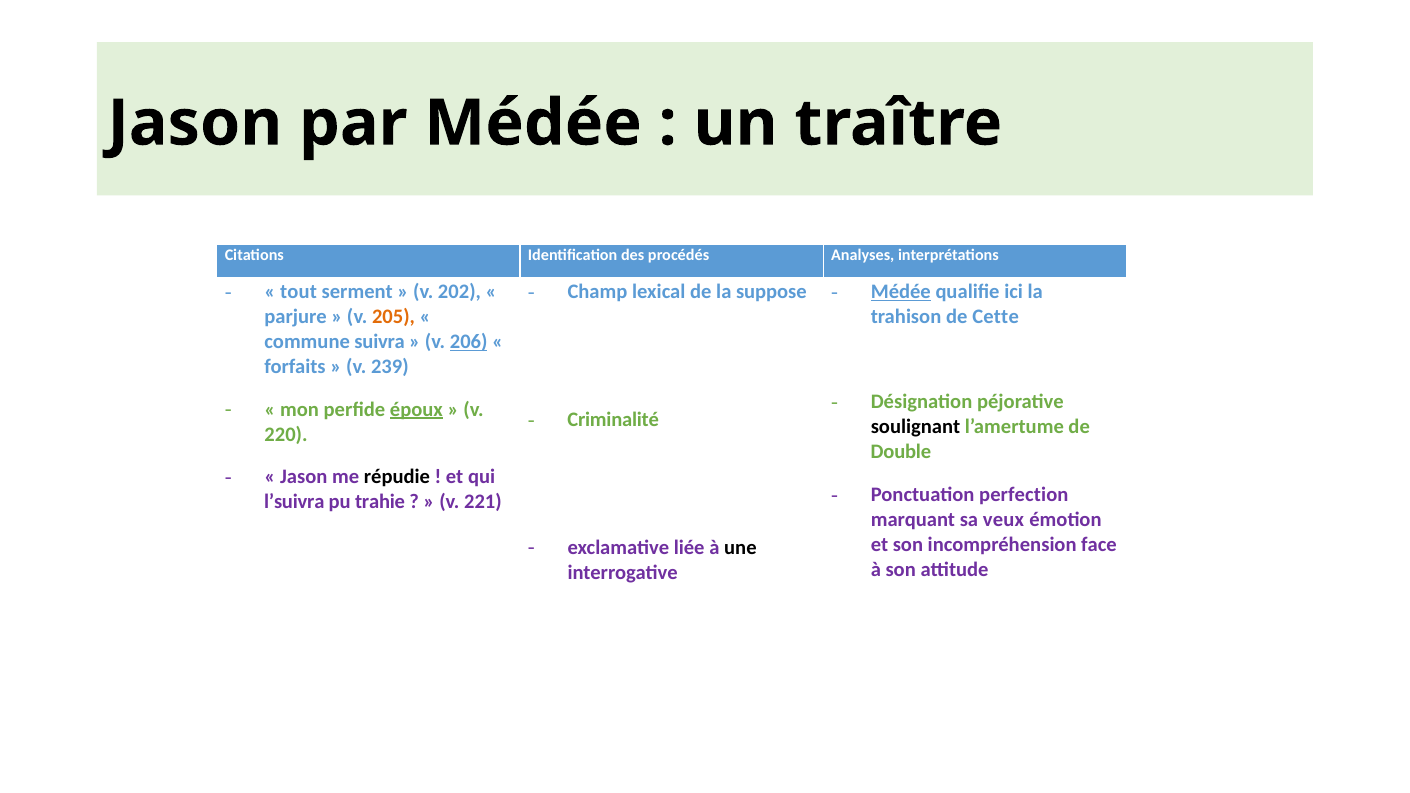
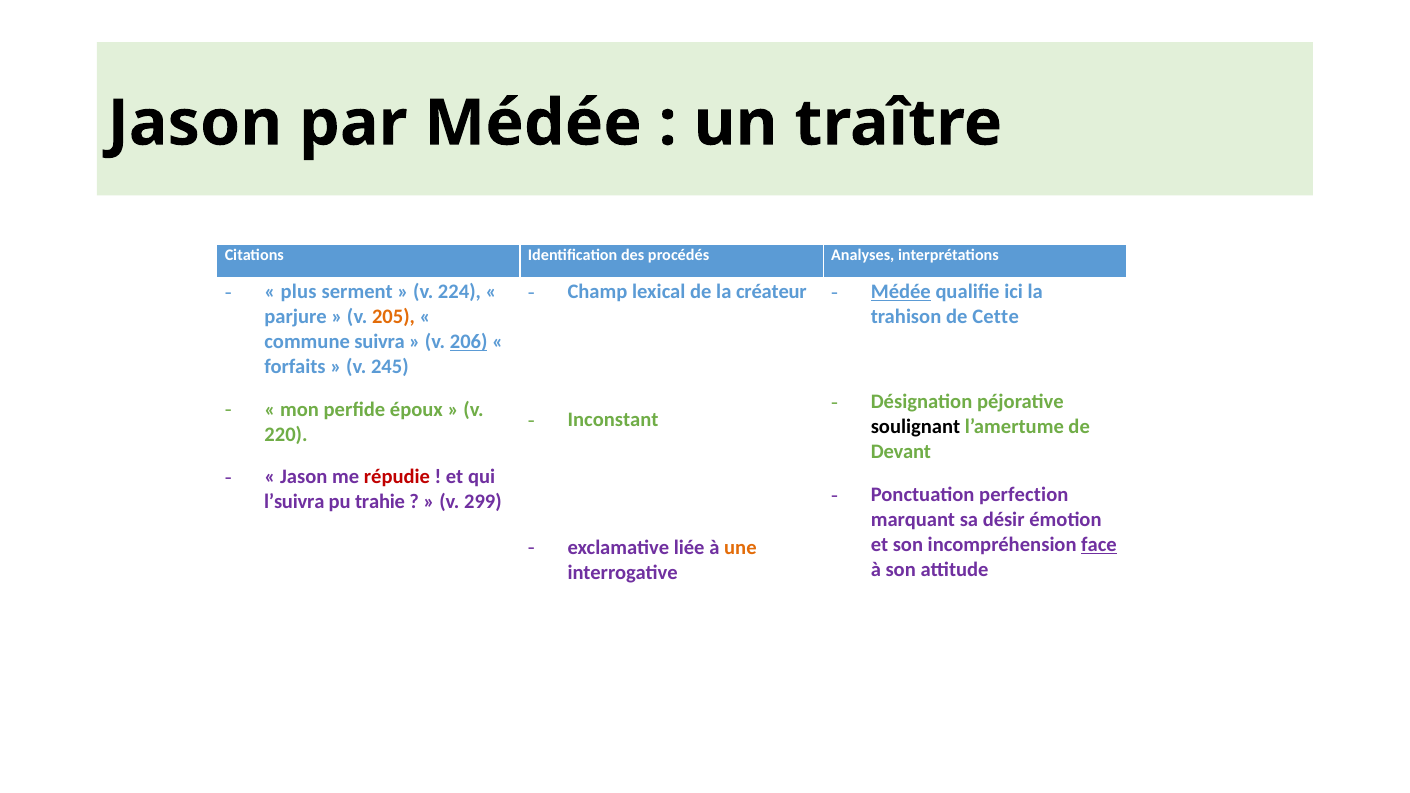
tout: tout -> plus (298, 292)
202: 202 -> 224 (459, 292)
suppose: suppose -> créateur (771, 292)
239: 239 -> 245 (390, 367)
époux underline: present -> none (416, 409)
Criminalité: Criminalité -> Inconstant (613, 419)
Double: Double -> Devant (901, 452)
répudie colour: black -> red (397, 477)
221: 221 -> 299 (483, 502)
veux: veux -> désir (1004, 520)
face underline: none -> present (1099, 545)
une colour: black -> orange (740, 547)
